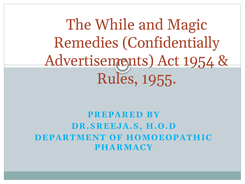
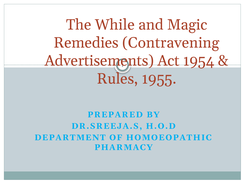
Confidentially: Confidentially -> Contravening (171, 43)
